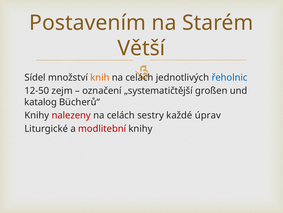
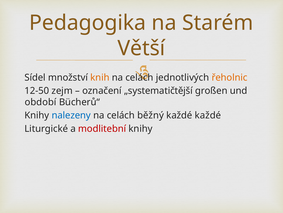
Postavením: Postavením -> Pedagogika (88, 23)
řeholnic colour: blue -> orange (230, 77)
katalog: katalog -> období (41, 102)
nalezeny colour: red -> blue (71, 115)
sestry: sestry -> běžný (151, 115)
každé úprav: úprav -> každé (208, 115)
